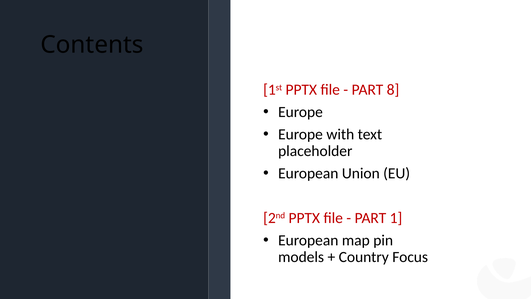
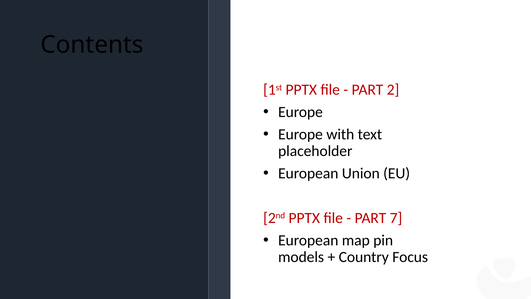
8: 8 -> 2 (393, 90)
1: 1 -> 7 (396, 218)
